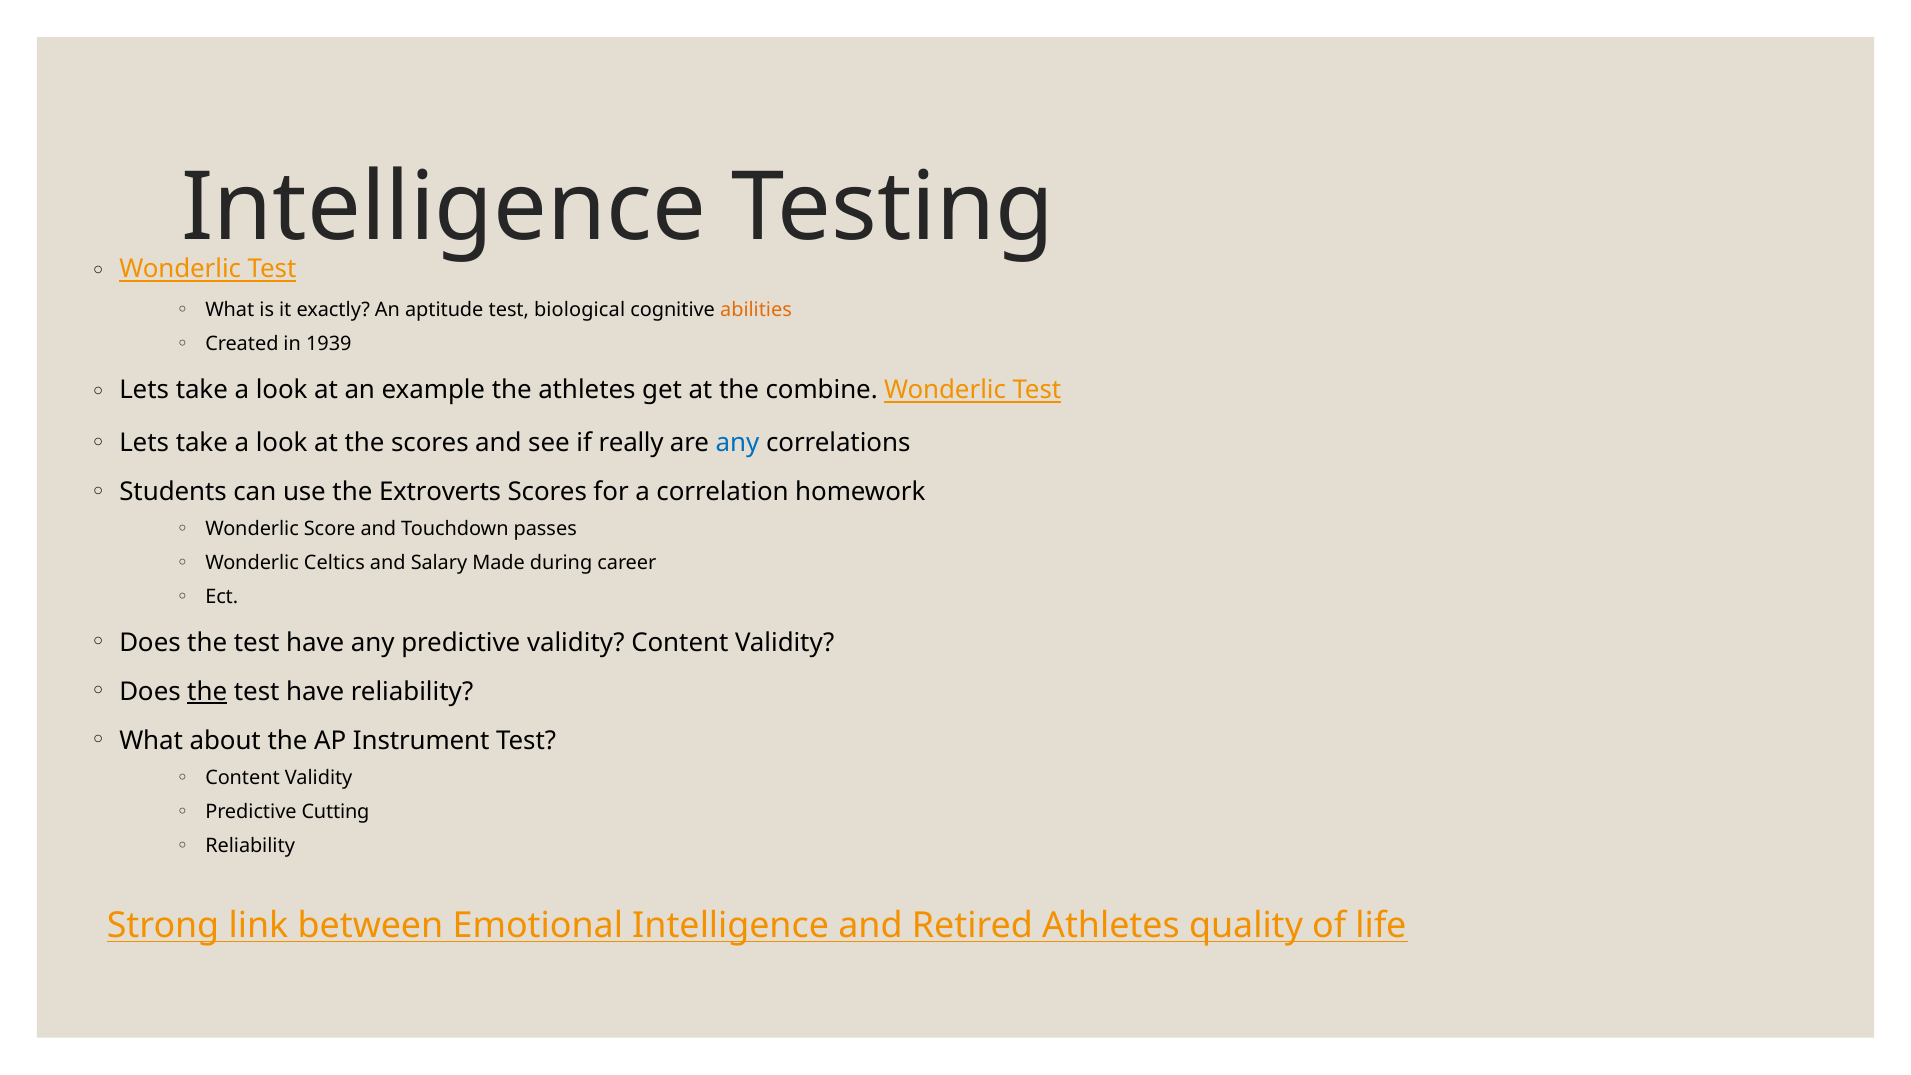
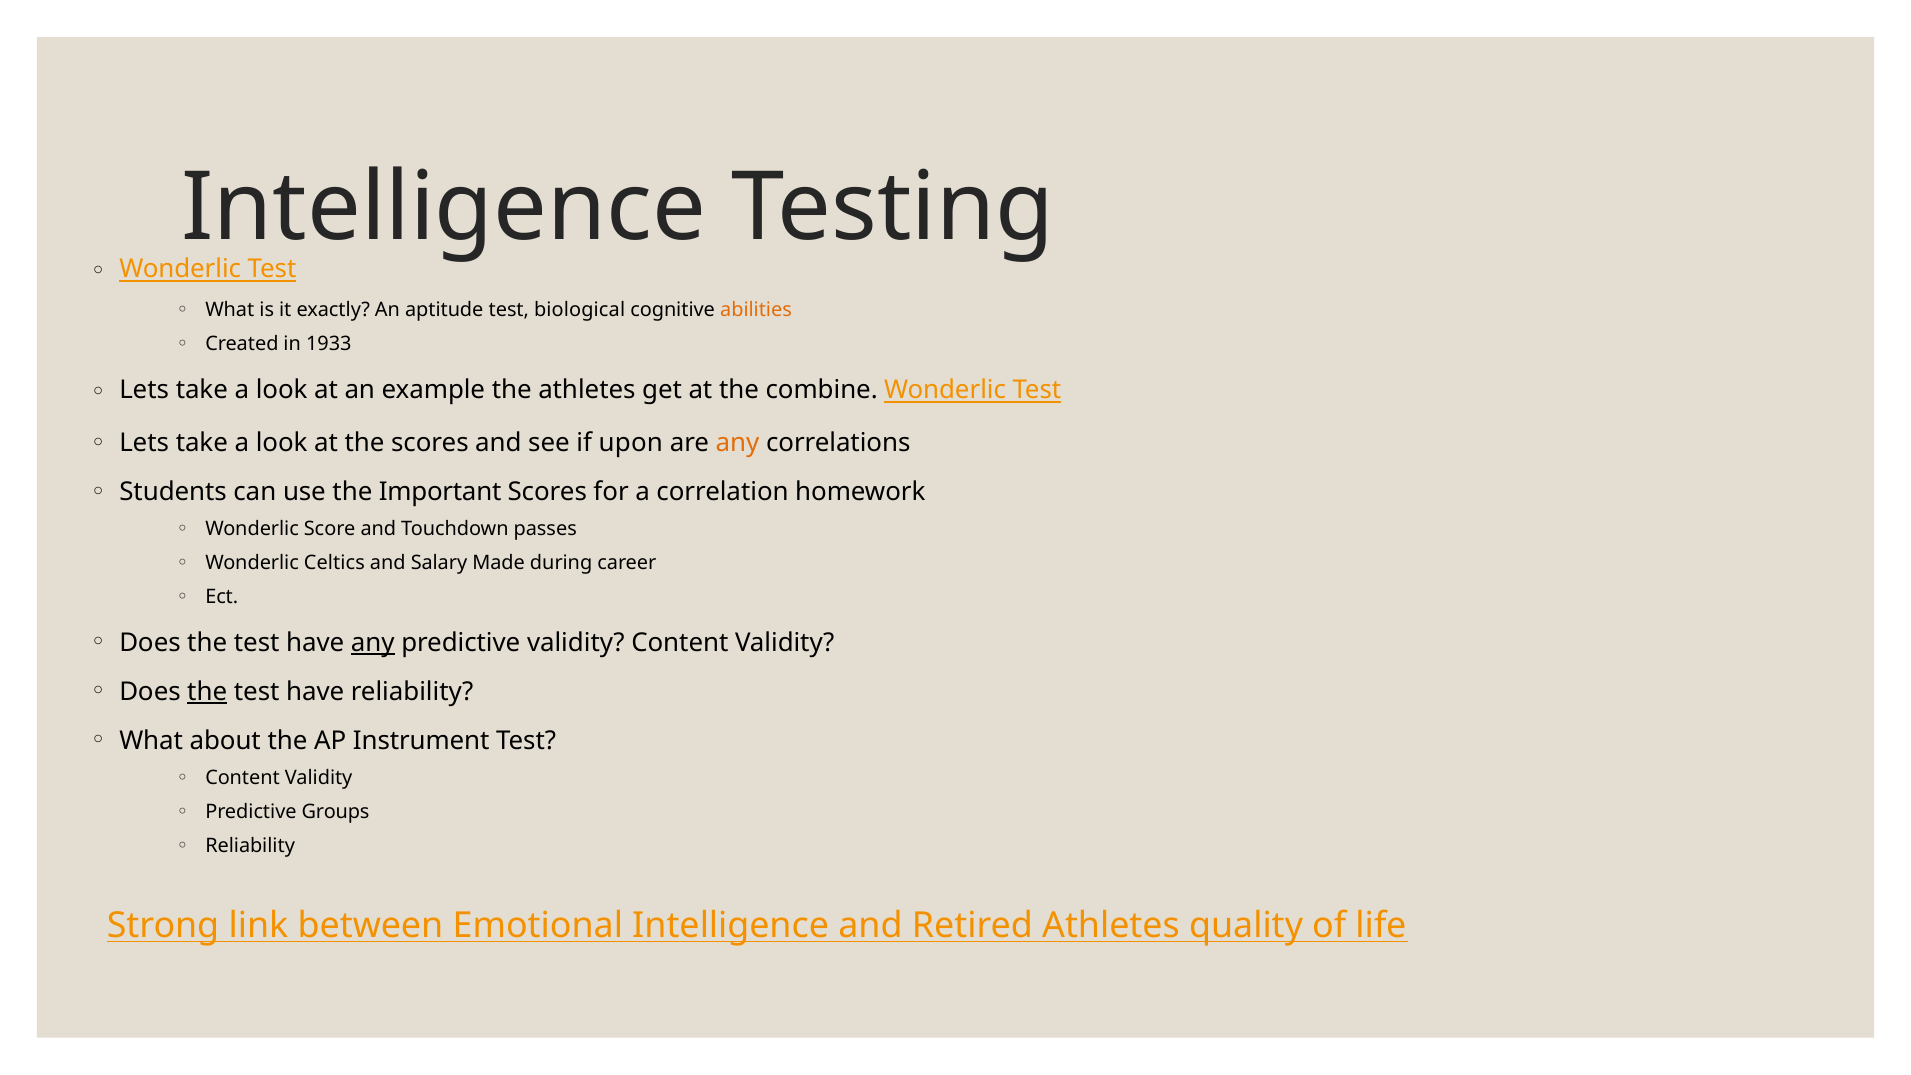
1939: 1939 -> 1933 (329, 344)
really: really -> upon (631, 443)
any colour: blue -> orange (738, 443)
Extroverts: Extroverts -> Important (440, 492)
any underline: none -> present (373, 643)
Cutting: Cutting -> Groups (335, 812)
